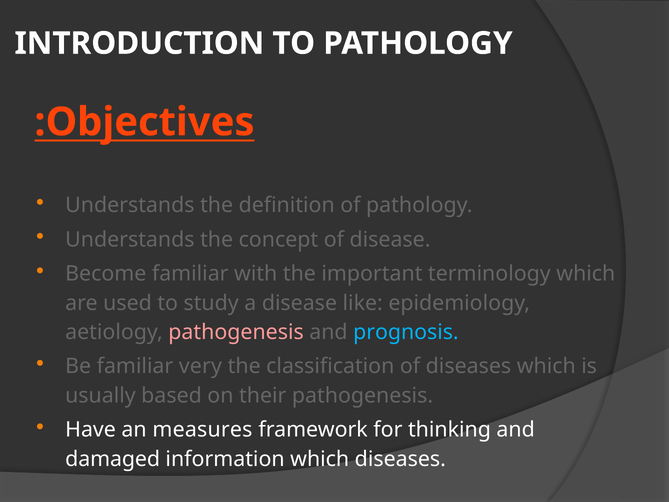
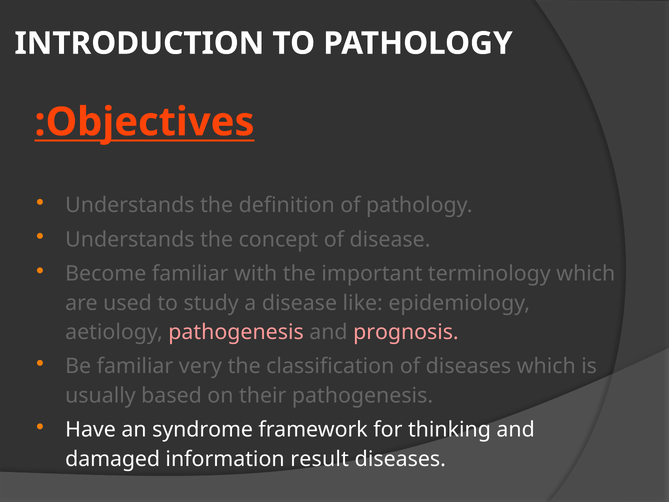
prognosis colour: light blue -> pink (406, 332)
measures: measures -> syndrome (203, 430)
information which: which -> result (320, 459)
